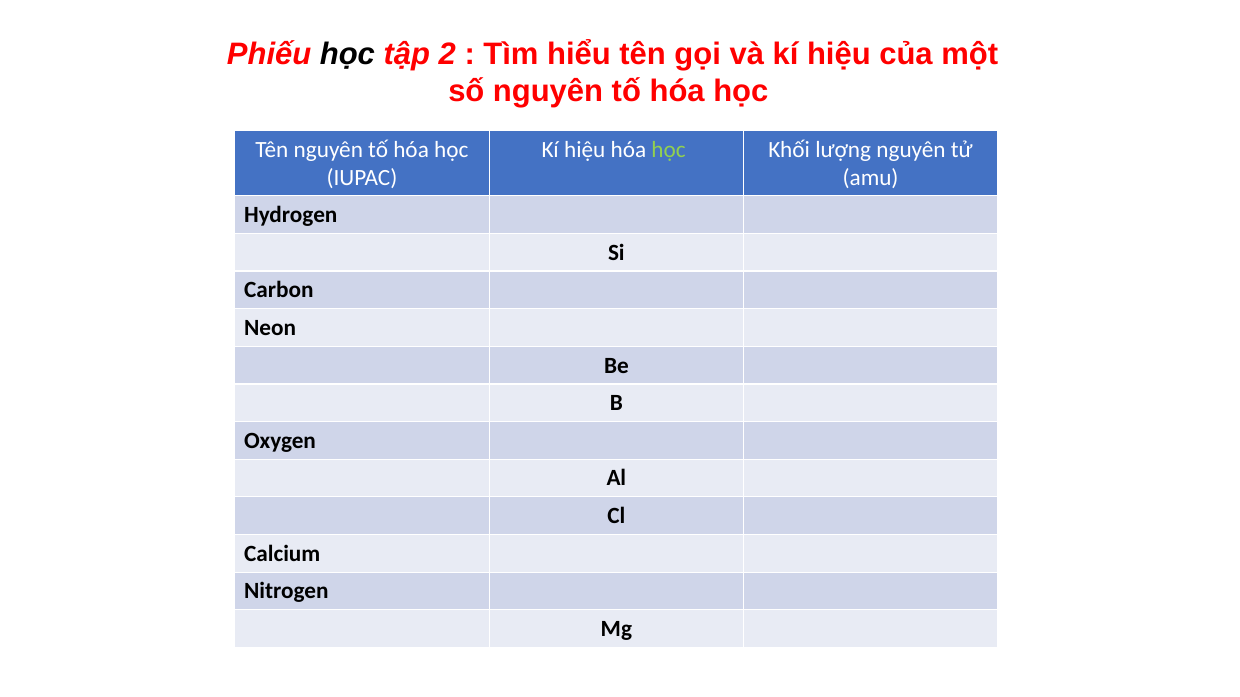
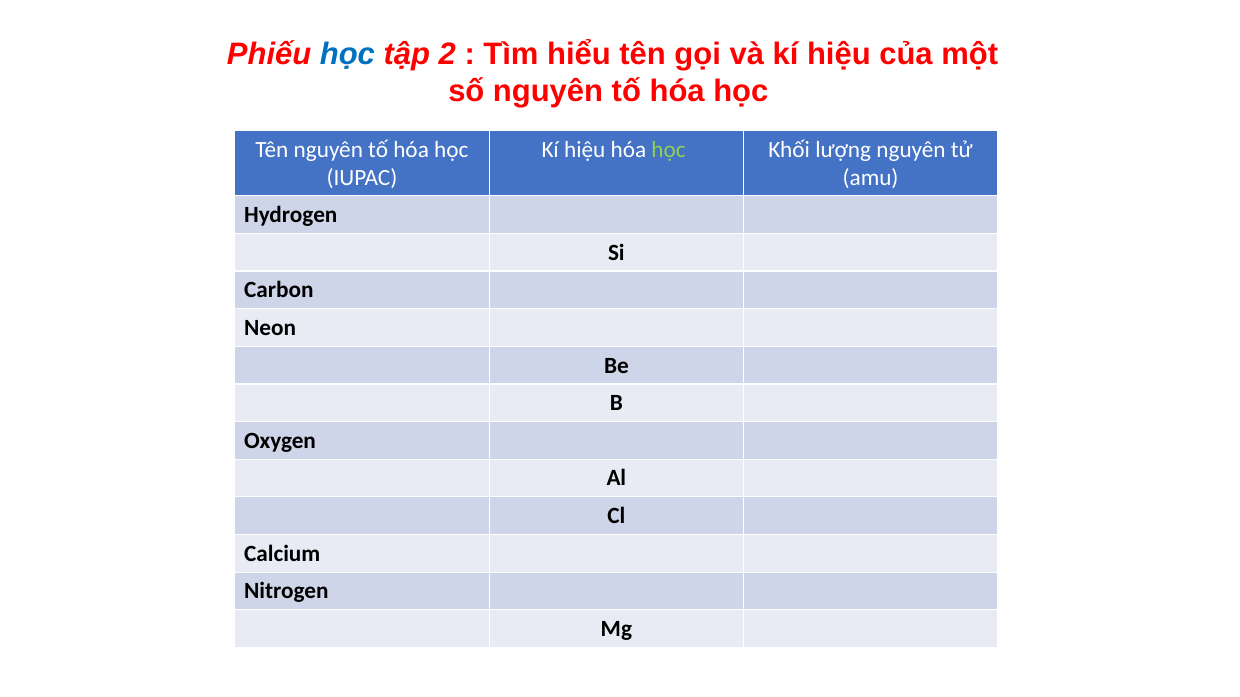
học colour: black -> blue (347, 54)
